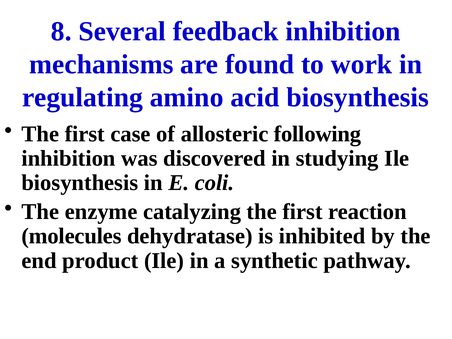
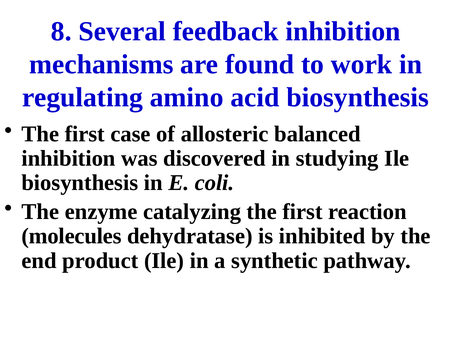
following: following -> balanced (317, 134)
